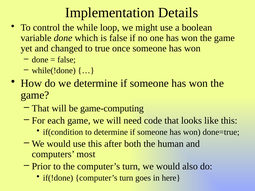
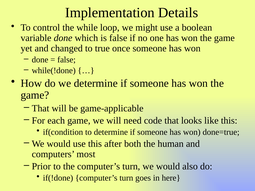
game-computing: game-computing -> game-applicable (112, 108)
